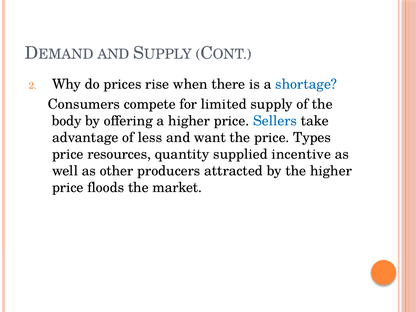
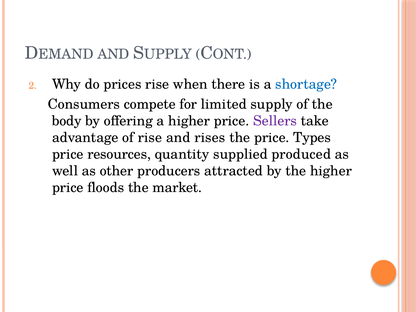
Sellers colour: blue -> purple (275, 121)
of less: less -> rise (150, 138)
want: want -> rises (210, 138)
incentive: incentive -> produced (301, 154)
